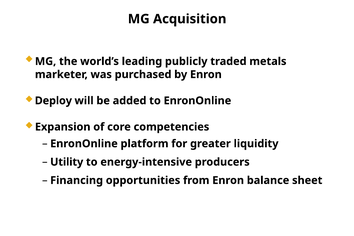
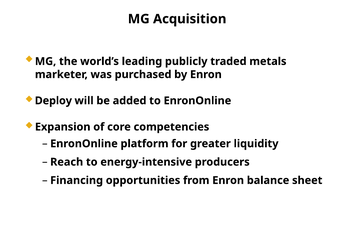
Utility: Utility -> Reach (67, 162)
